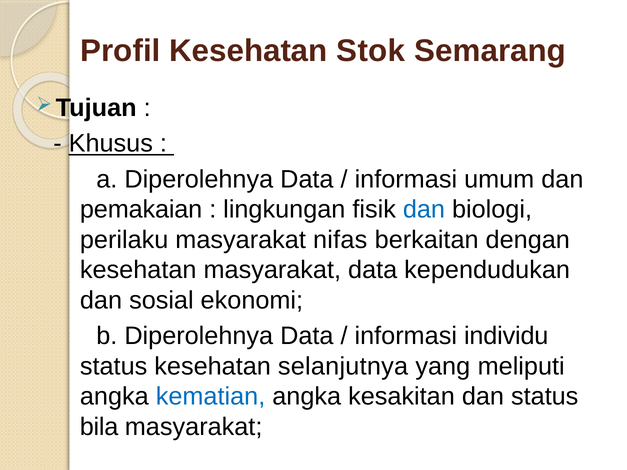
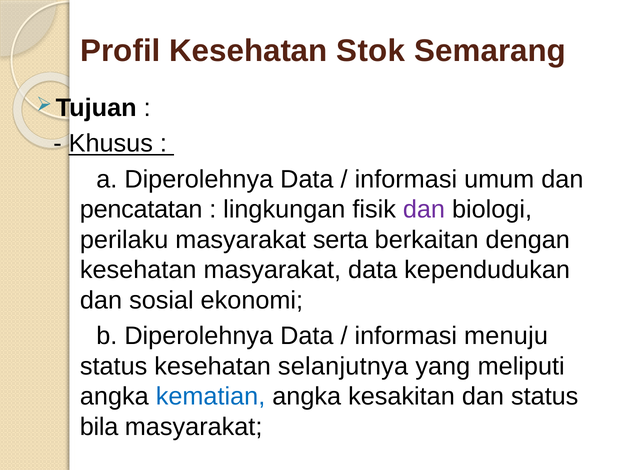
pemakaian: pemakaian -> pencatatan (141, 210)
dan colour: blue -> purple (424, 210)
nifas: nifas -> serta (340, 240)
individu: individu -> menuju (506, 336)
